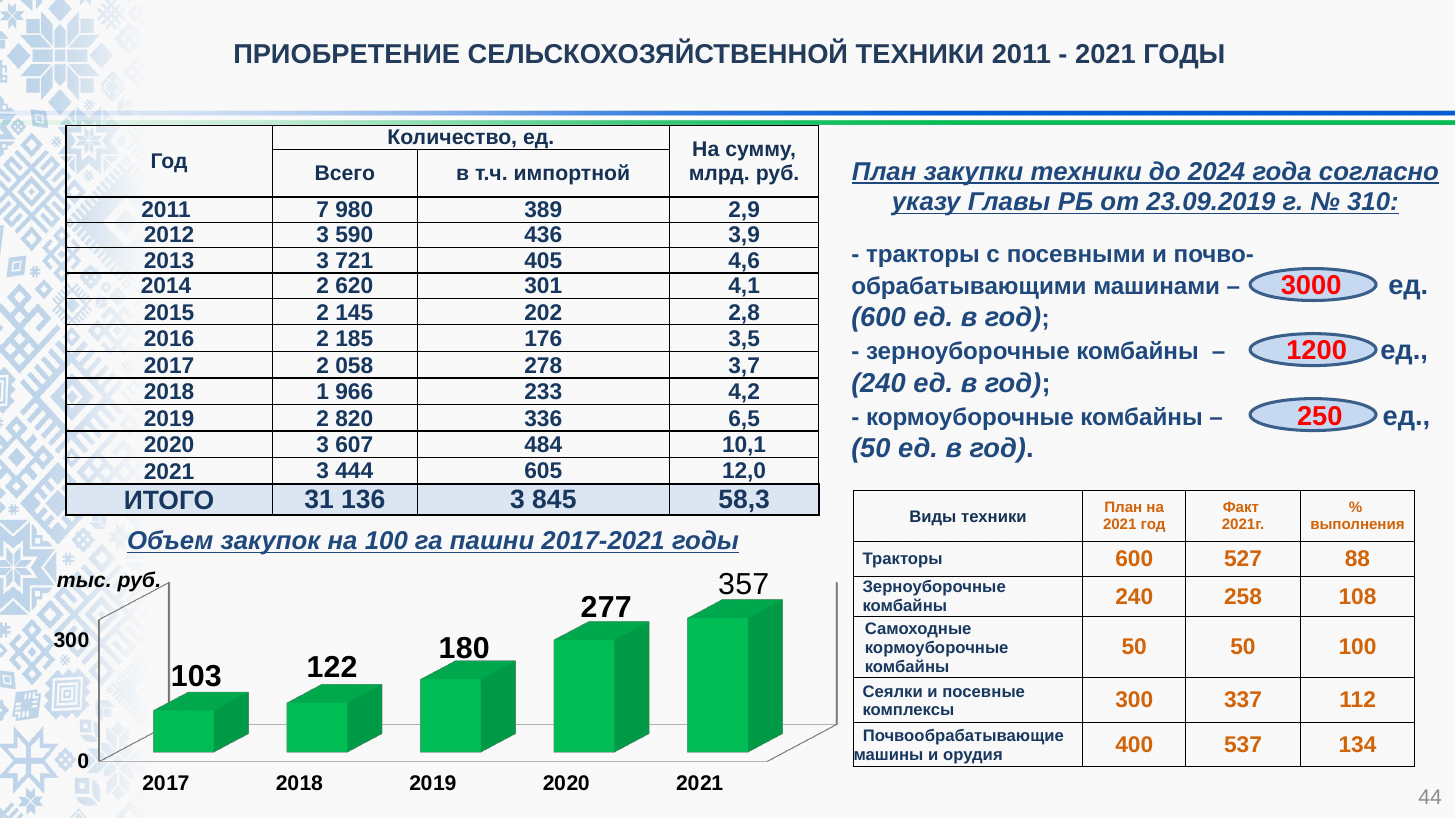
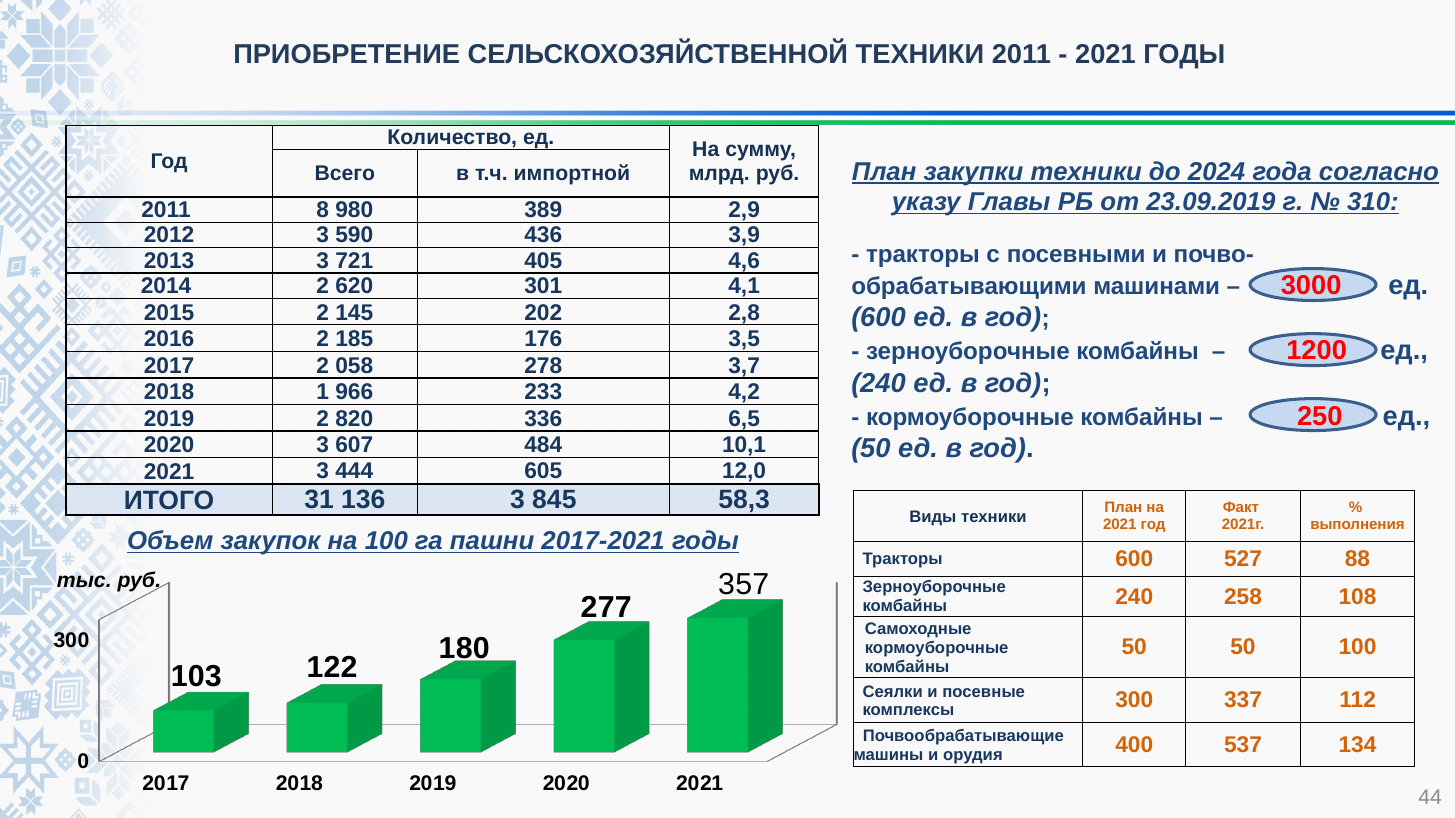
7: 7 -> 8 (323, 210)
